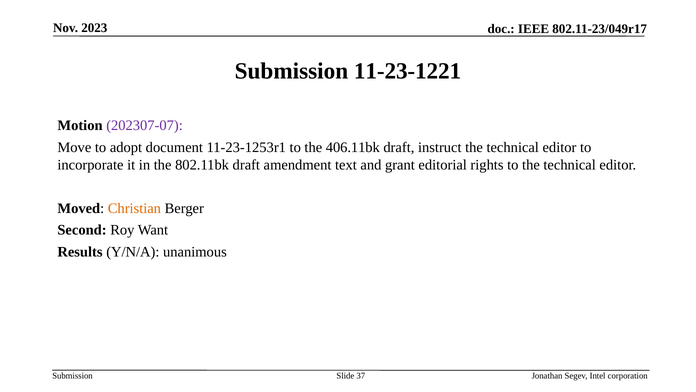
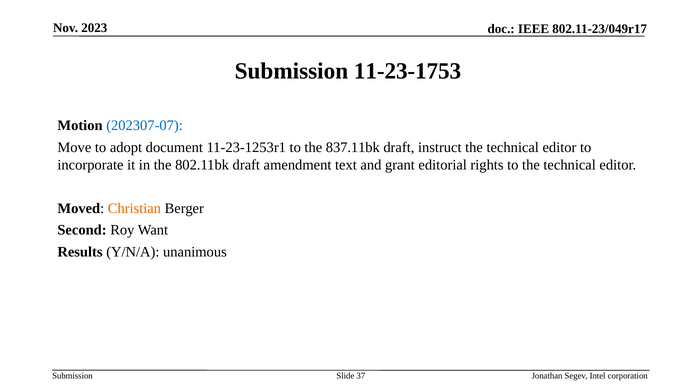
11-23-1221: 11-23-1221 -> 11-23-1753 (408, 71)
202307-07 colour: purple -> blue (145, 125)
406.11bk: 406.11bk -> 837.11bk (353, 147)
